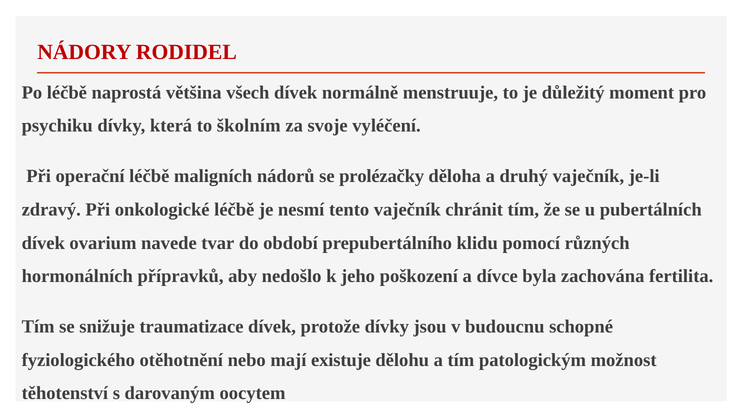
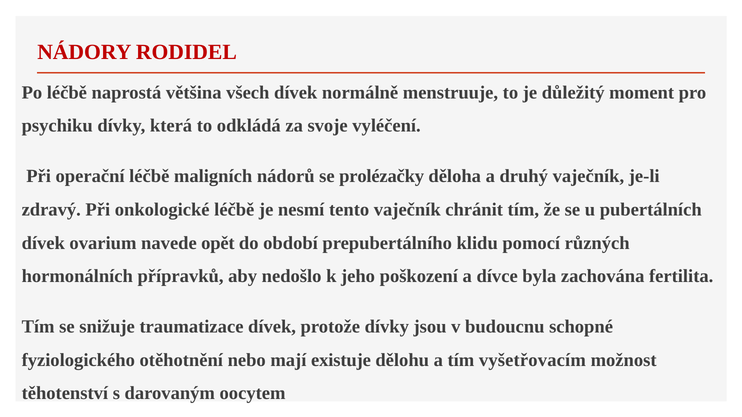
školním: školním -> odkládá (249, 126)
tvar: tvar -> opět (218, 243)
patologickým: patologickým -> vyšetřovacím (532, 360)
